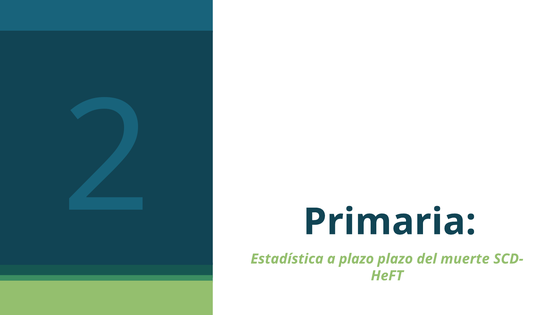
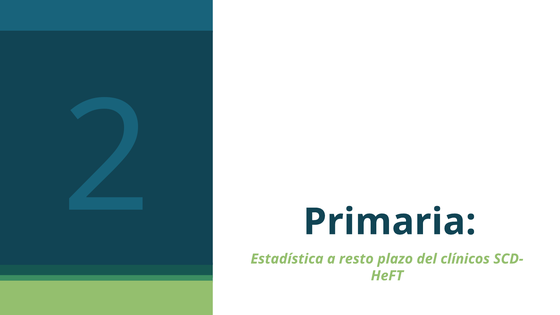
a plazo: plazo -> resto (356, 259)
muerte: muerte -> clínicos (465, 259)
